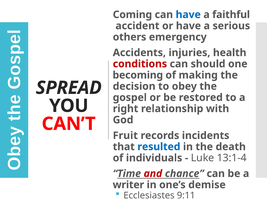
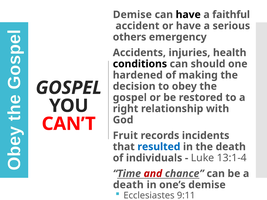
Coming: Coming -> Demise (132, 15)
have colour: blue -> black (188, 15)
conditions colour: red -> black (140, 64)
becoming: becoming -> hardened (138, 75)
SPREAD: SPREAD -> GOSPEL (69, 88)
writer: writer -> death (128, 185)
